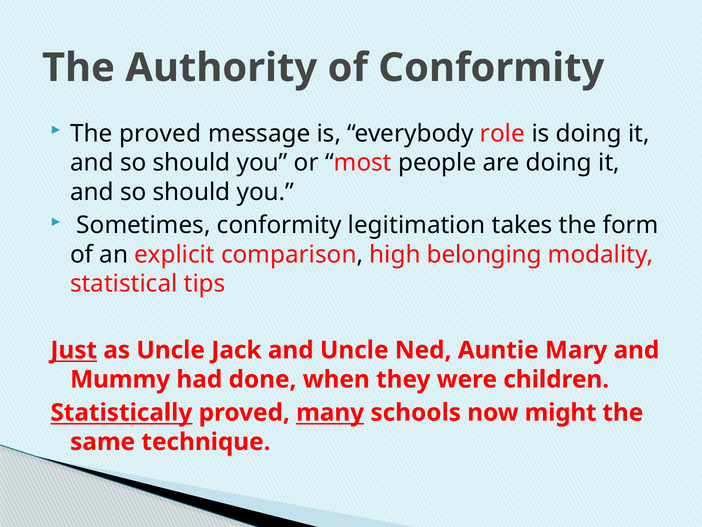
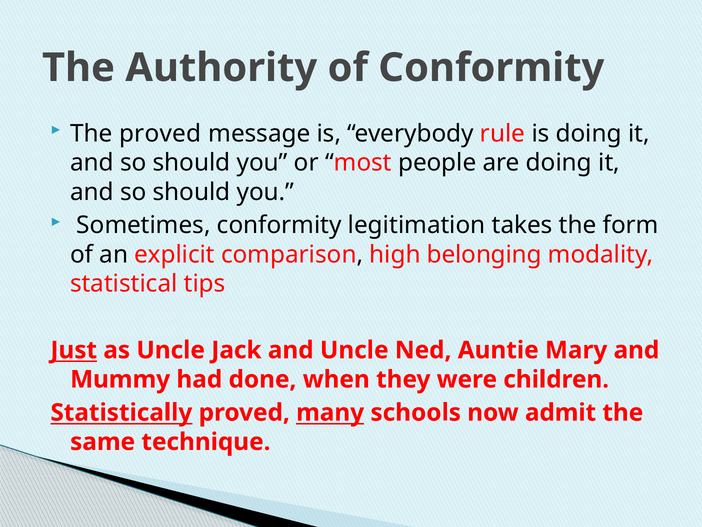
role: role -> rule (503, 134)
might: might -> admit (561, 412)
